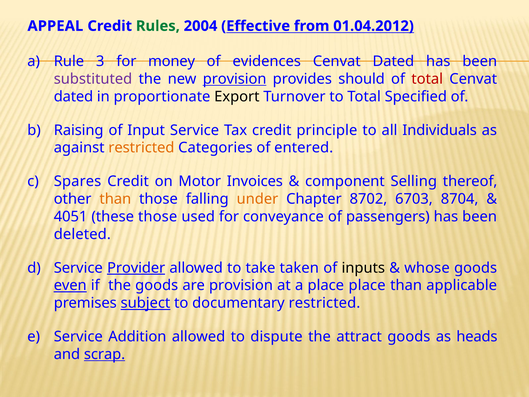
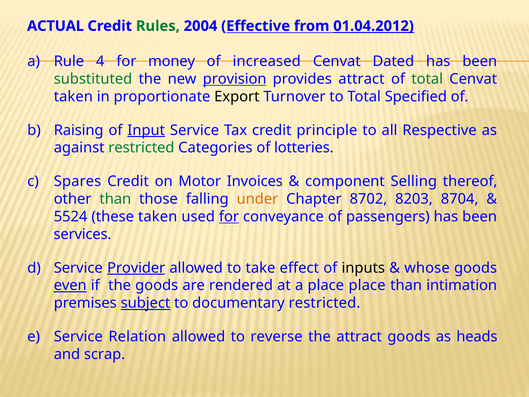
APPEAL: APPEAL -> ACTUAL (56, 26)
01.04.2012 underline: none -> present (374, 26)
3: 3 -> 4 (100, 61)
evidences: evidences -> increased (267, 61)
substituted colour: purple -> green (93, 79)
provides should: should -> attract (361, 79)
total colour: red -> green (427, 79)
dated: dated -> taken (73, 97)
Input underline: none -> present (146, 130)
Individuals: Individuals -> Respective (440, 130)
restricted colour: orange -> green (141, 148)
entered: entered -> lotteries (304, 148)
than colour: orange -> green (115, 199)
6703: 6703 -> 8203 (414, 199)
4051: 4051 -> 5524 (71, 216)
these those: those -> taken (158, 216)
for underline: none -> present (229, 216)
deleted: deleted -> services (82, 234)
taken: taken -> effect (299, 268)
are provision: provision -> rendered (241, 285)
applicable: applicable -> intimation (462, 285)
Addition: Addition -> Relation (137, 336)
dispute: dispute -> reverse (276, 336)
scrap underline: present -> none (105, 354)
